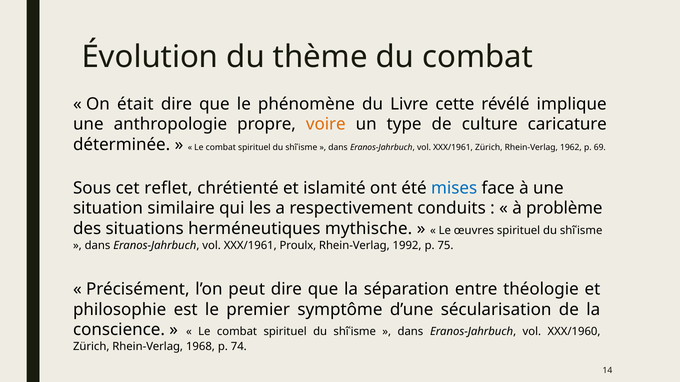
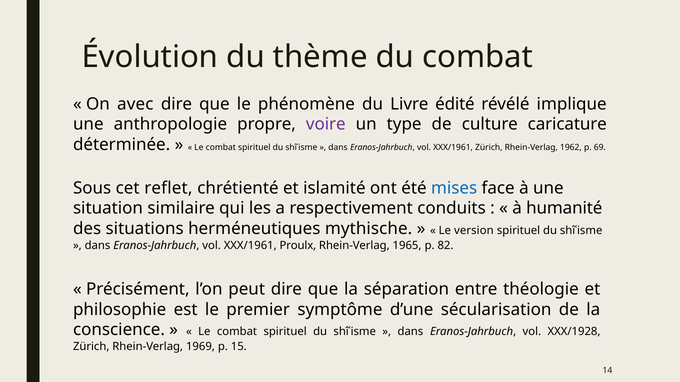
était: était -> avec (135, 104)
cette: cette -> édité (455, 104)
voire colour: orange -> purple (326, 125)
problème: problème -> humanité (564, 209)
œuvres: œuvres -> version (474, 231)
1992: 1992 -> 1965 (407, 246)
75: 75 -> 82 (446, 246)
XXX/1960: XXX/1960 -> XXX/1928 (574, 332)
1968: 1968 -> 1969 (200, 347)
74: 74 -> 15 (239, 347)
